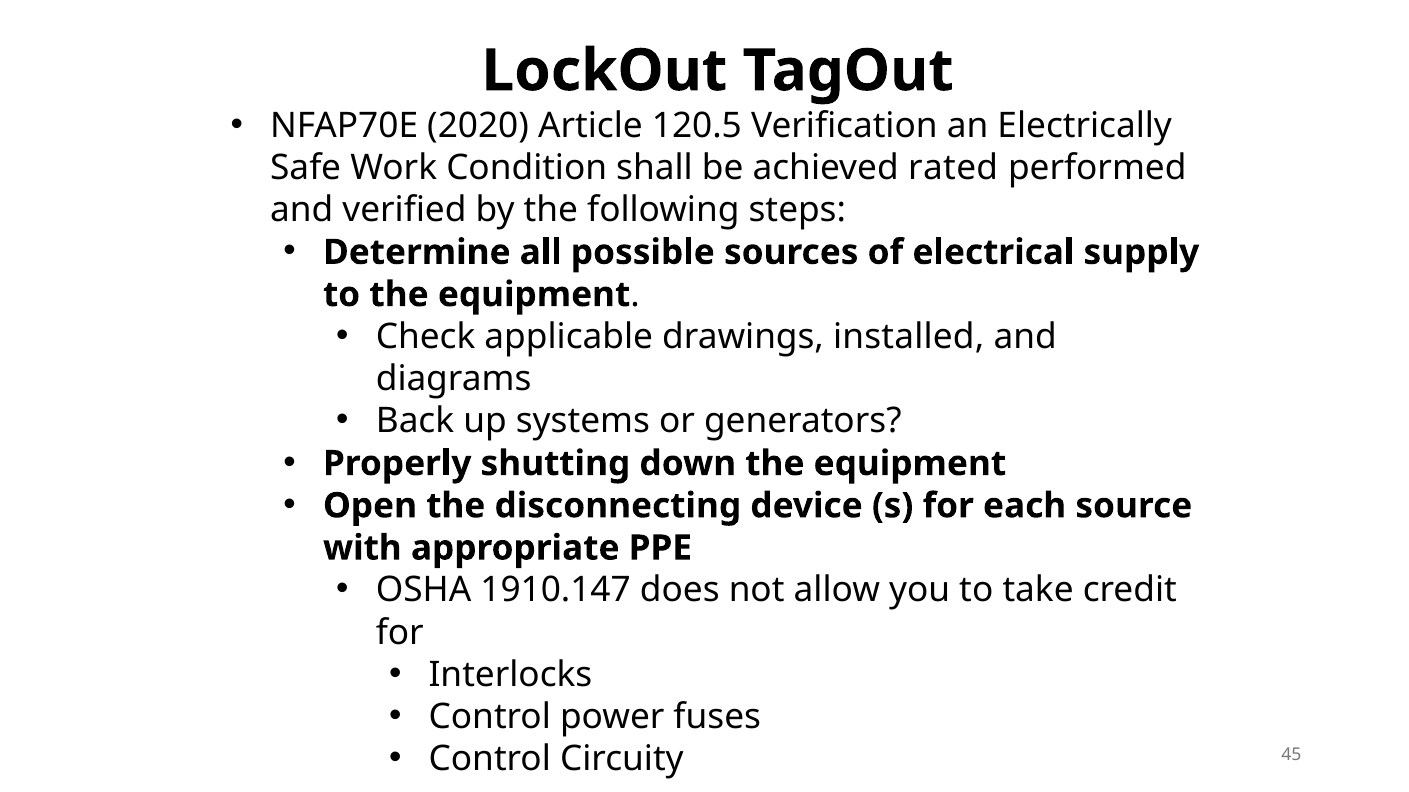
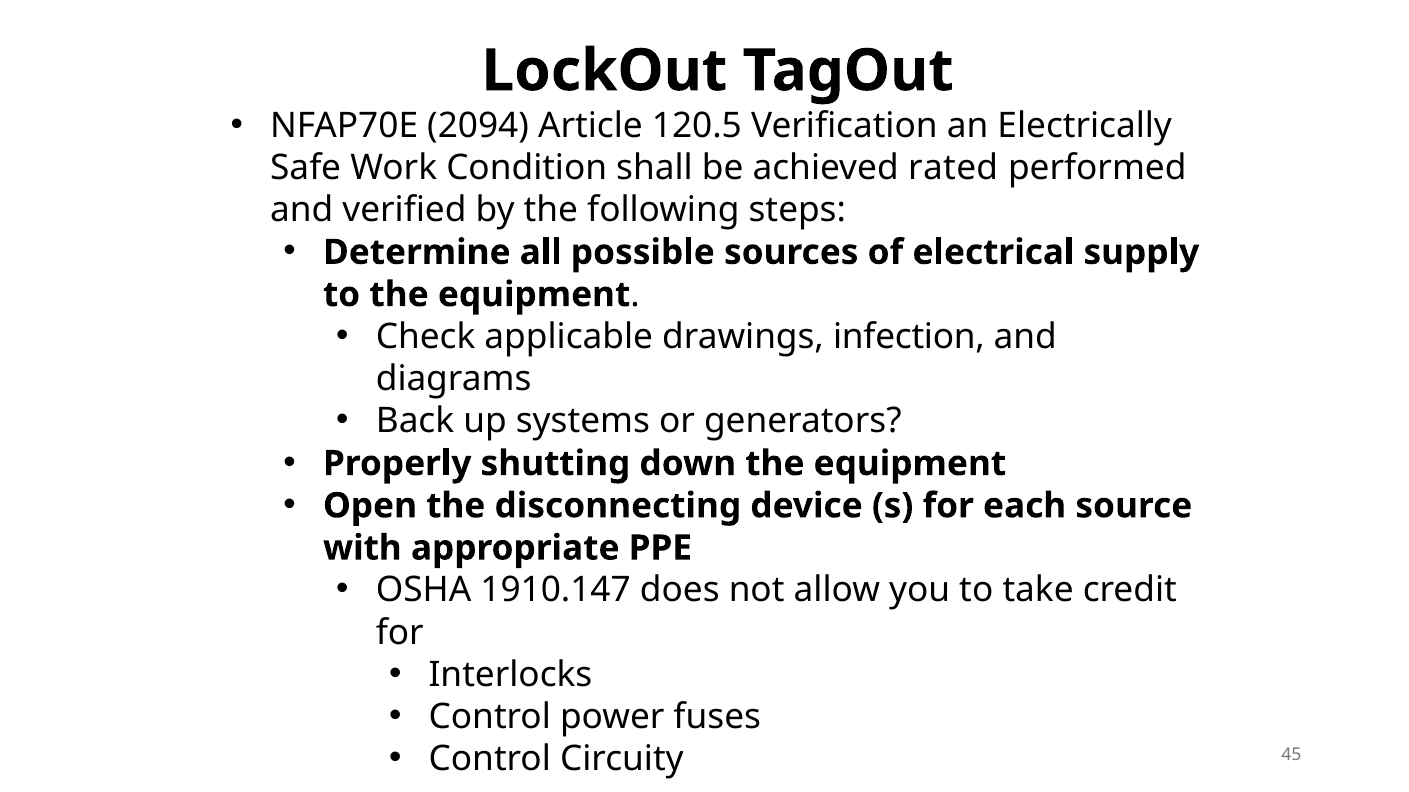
2020: 2020 -> 2094 (478, 126)
installed: installed -> infection (909, 337)
